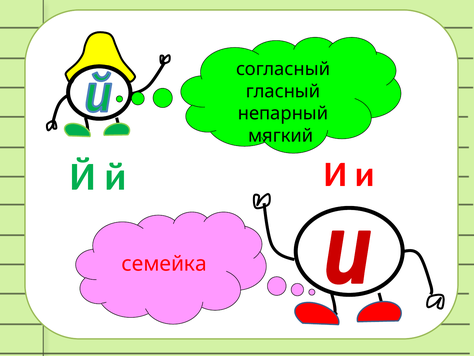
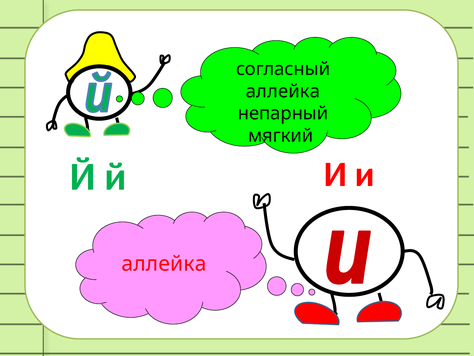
гласный: гласный -> аллейка (283, 91)
семейка: семейка -> аллейка (164, 264)
